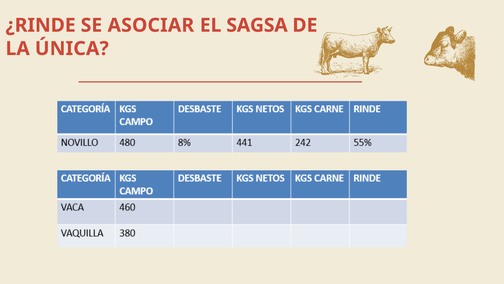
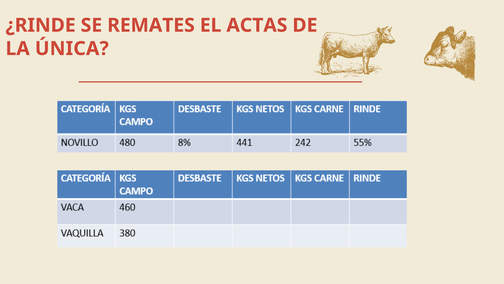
ASOCIAR: ASOCIAR -> REMATES (151, 25)
SAGSA: SAGSA -> ACTAS (257, 25)
